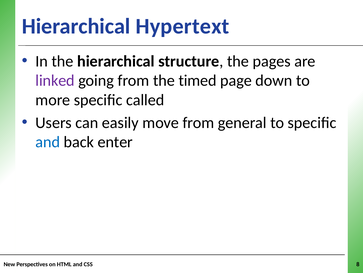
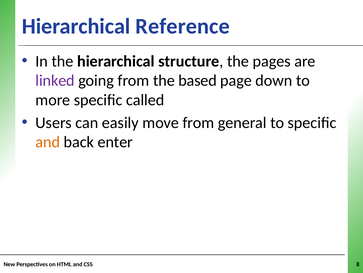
Hypertext: Hypertext -> Reference (183, 26)
timed: timed -> based (198, 80)
and colour: blue -> orange (48, 142)
